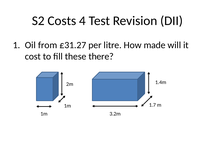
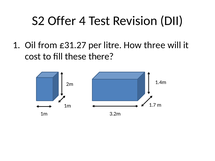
Costs: Costs -> Offer (62, 21)
made: made -> three (155, 45)
